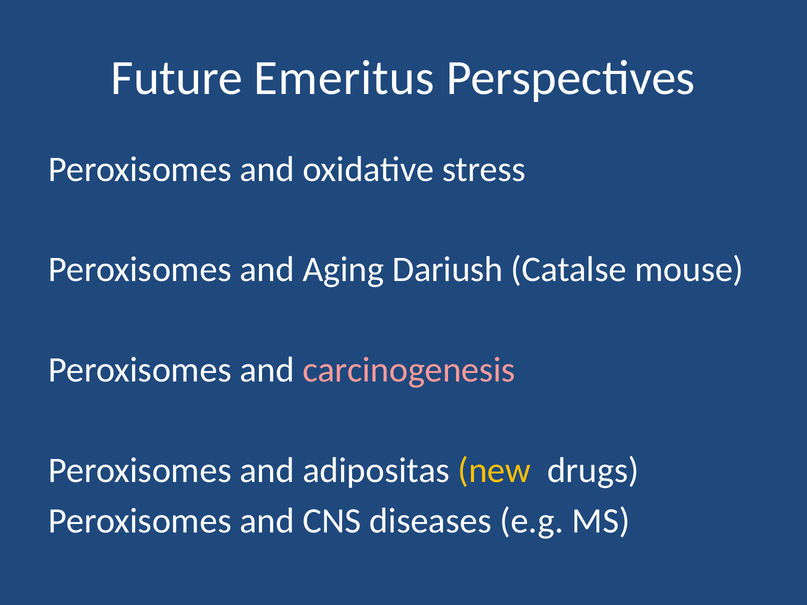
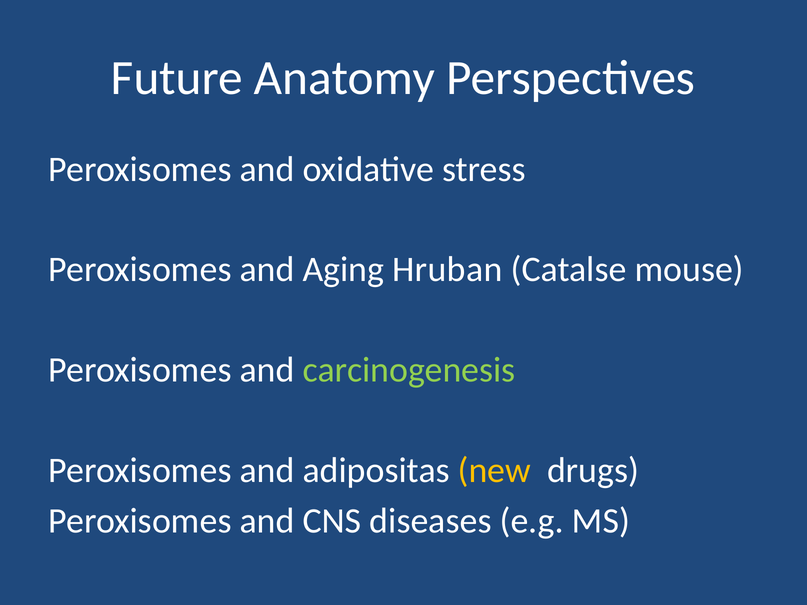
Emeritus: Emeritus -> Anatomy (345, 78)
Dariush: Dariush -> Hruban (447, 270)
carcinogenesis colour: pink -> light green (409, 370)
